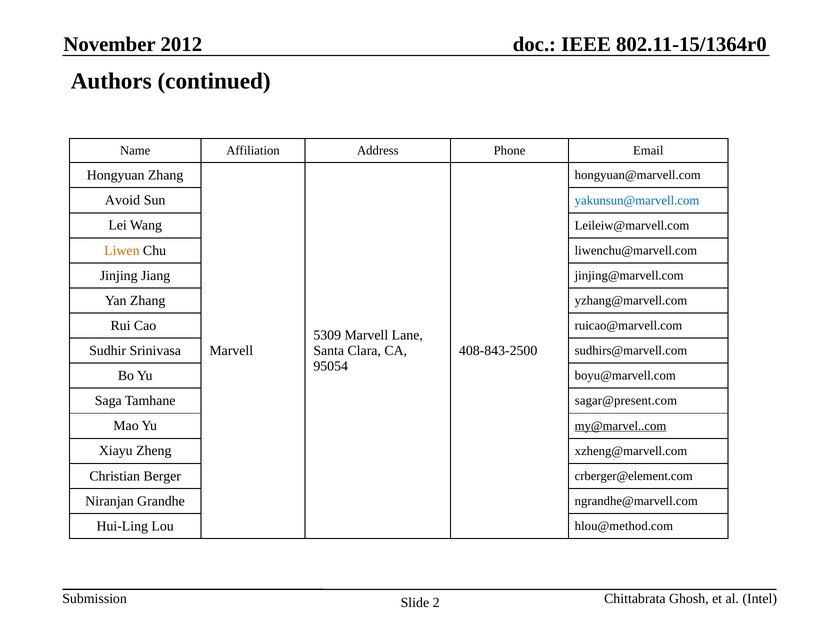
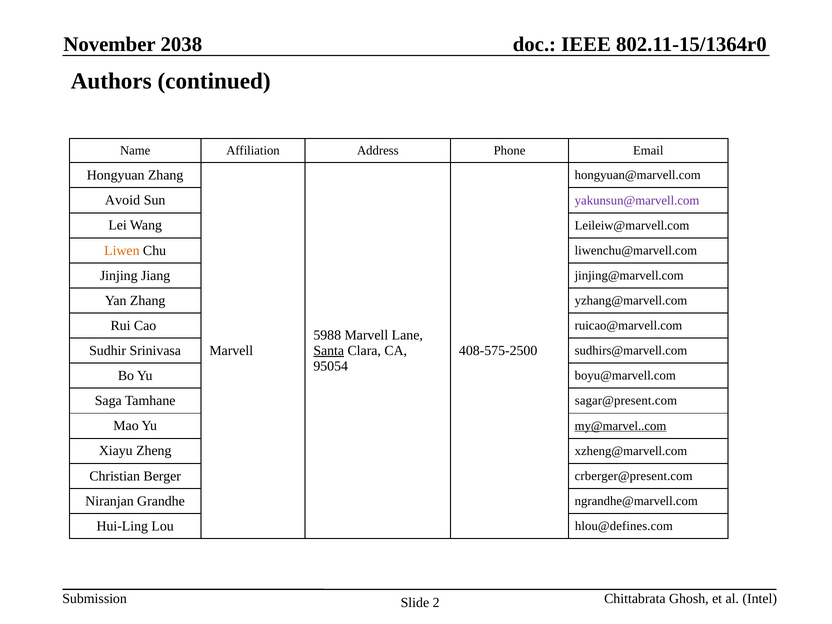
2012: 2012 -> 2038 (181, 45)
yakunsun@marvell.com colour: blue -> purple (637, 200)
5309: 5309 -> 5988 (327, 335)
Santa underline: none -> present (329, 351)
408-843-2500: 408-843-2500 -> 408-575-2500 (498, 351)
crberger@element.com: crberger@element.com -> crberger@present.com (634, 476)
hlou@method.com: hlou@method.com -> hlou@defines.com (624, 526)
